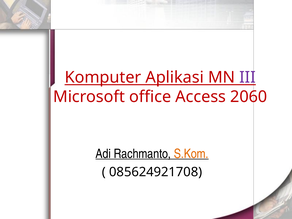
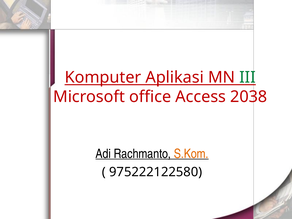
III colour: purple -> green (247, 77)
2060: 2060 -> 2038 (249, 97)
085624921708: 085624921708 -> 975222122580 (156, 172)
